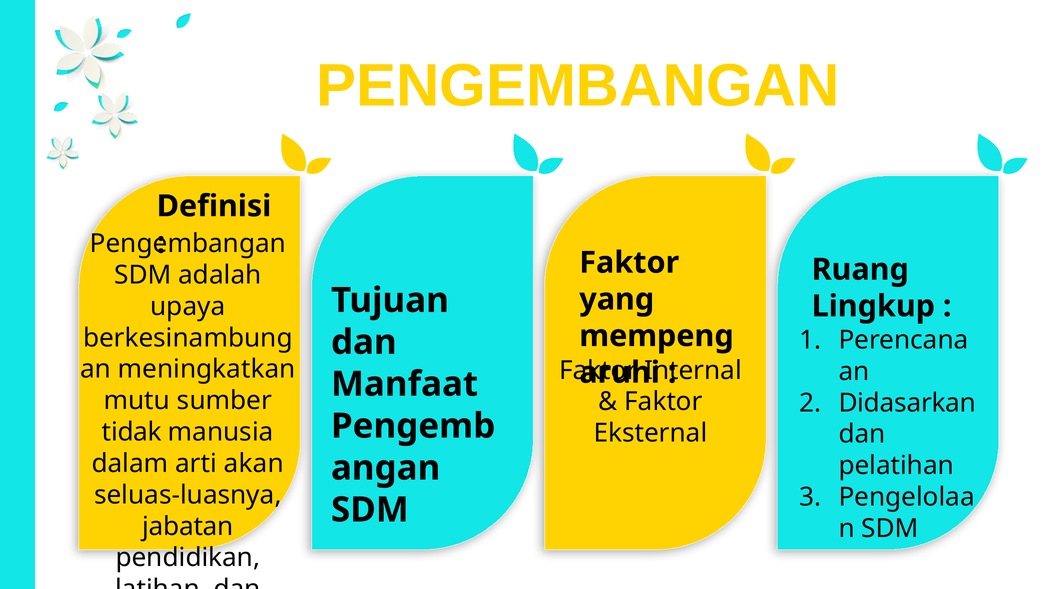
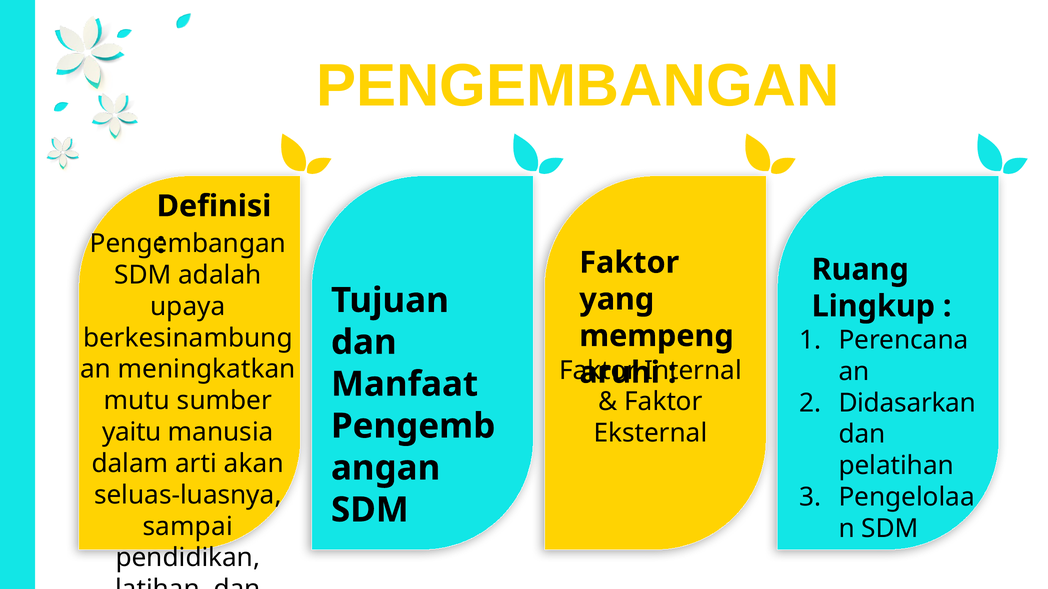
tidak: tidak -> yaitu (132, 432)
jabatan: jabatan -> sampai (188, 527)
